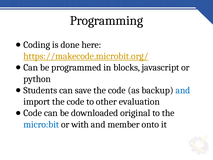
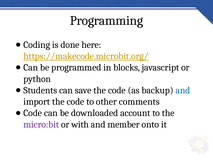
evaluation: evaluation -> comments (139, 101)
original: original -> account (135, 113)
micro:bit colour: blue -> purple (41, 124)
